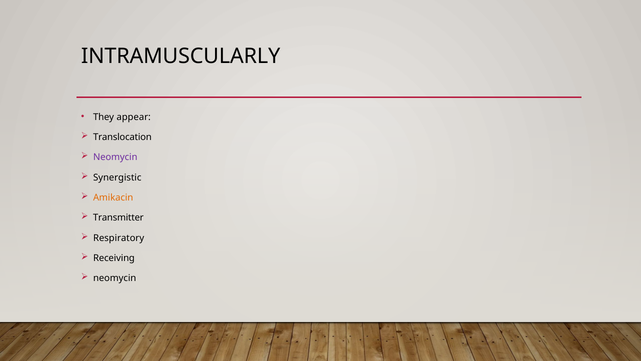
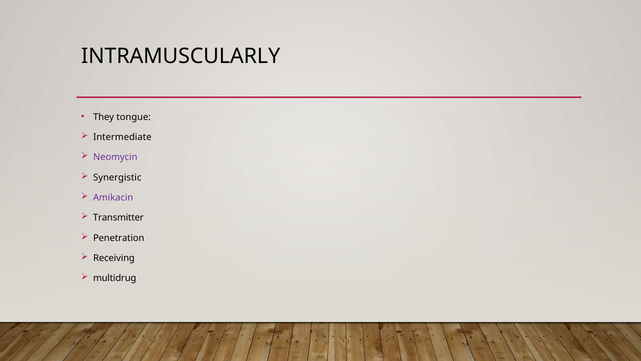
appear: appear -> tongue (134, 117)
Translocation: Translocation -> Intermediate (122, 137)
Amikacin colour: orange -> purple (113, 197)
Respiratory: Respiratory -> Penetration (119, 238)
neomycin: neomycin -> multidrug (115, 278)
